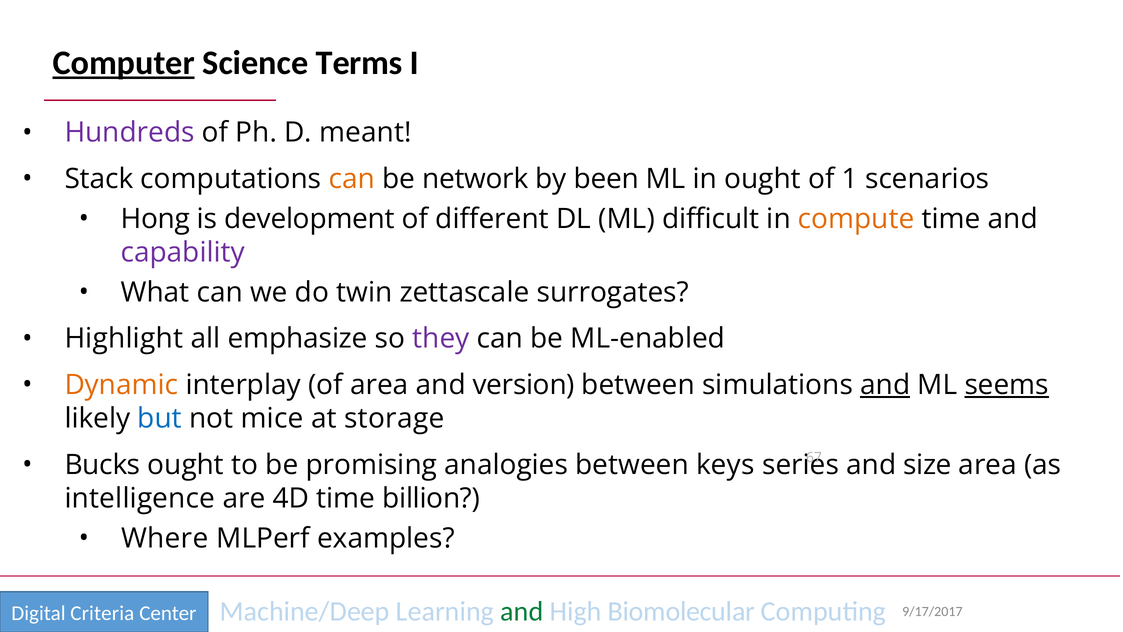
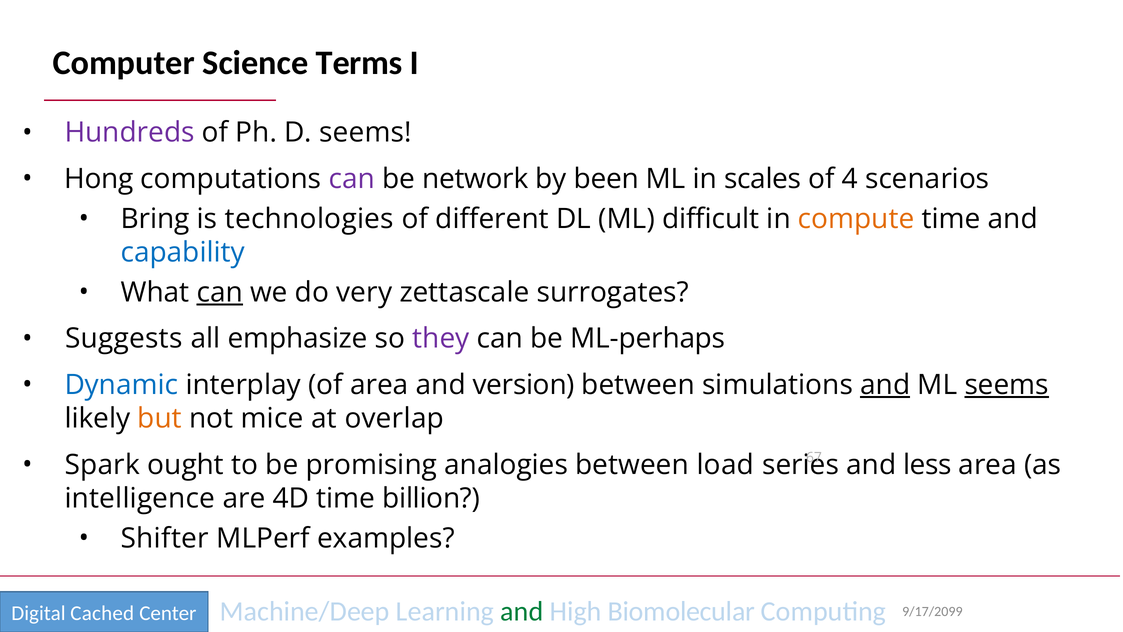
Computer underline: present -> none (124, 63)
D meant: meant -> seems (366, 133)
Stack: Stack -> Hong (99, 179)
can colour: orange -> purple (352, 179)
in ought: ought -> scales (763, 179)
1: 1 -> 4 (850, 179)
Hong: Hong -> Bring (155, 219)
development: development -> technologies (309, 219)
capability colour: purple -> blue (183, 252)
can underline: none -> present (220, 292)
twin: twin -> very (364, 292)
Highlight: Highlight -> Suggests (124, 339)
ML-enabled: ML-enabled -> ML-perhaps (648, 339)
Dynamic colour: orange -> blue (121, 385)
but colour: blue -> orange (160, 418)
storage: storage -> overlap (394, 418)
Bucks: Bucks -> Spark (102, 465)
keys: keys -> load (725, 465)
size: size -> less (927, 465)
Where: Where -> Shifter (165, 538)
Criteria: Criteria -> Cached (102, 613)
9/17/2017: 9/17/2017 -> 9/17/2099 (932, 611)
